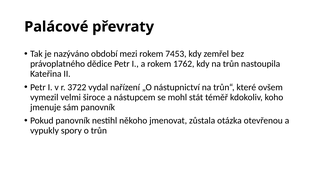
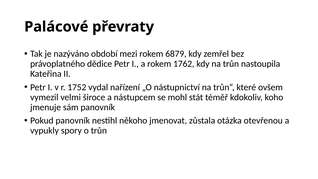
7453: 7453 -> 6879 (176, 54)
3722: 3722 -> 1752 (77, 87)
